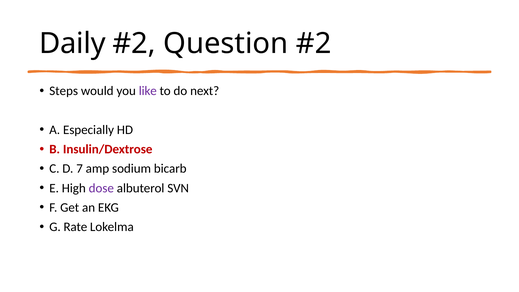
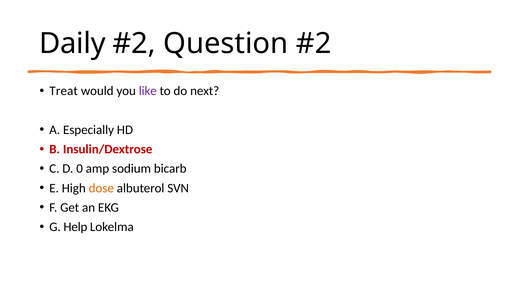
Steps: Steps -> Treat (64, 91)
7: 7 -> 0 (80, 169)
dose colour: purple -> orange (101, 188)
Rate: Rate -> Help (75, 227)
